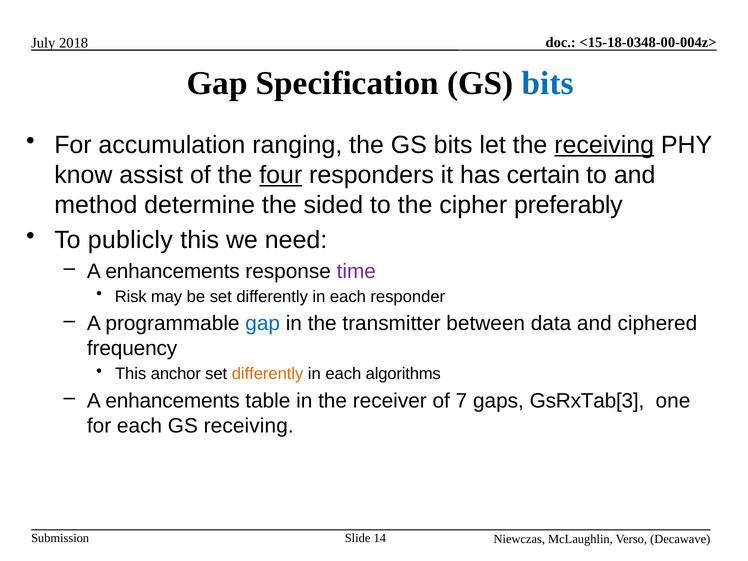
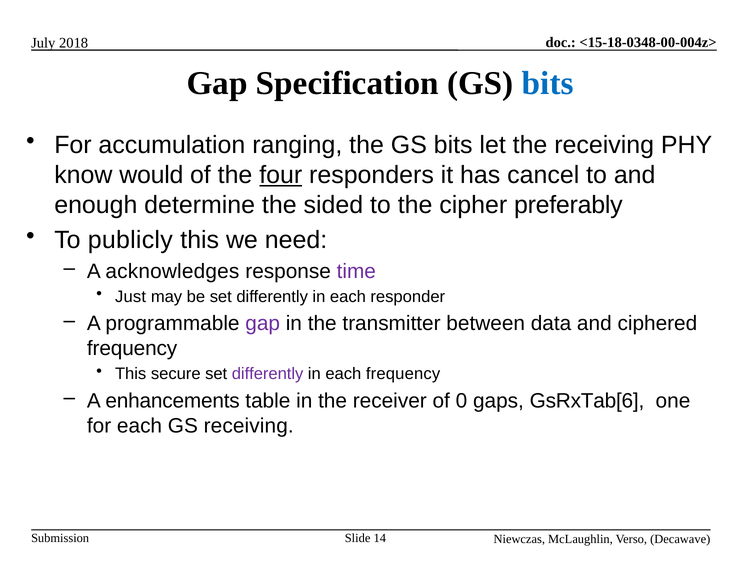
receiving underline: present -> none (604, 145)
assist: assist -> would (151, 175)
certain: certain -> cancel (543, 175)
method: method -> enough (96, 205)
enhancements: enhancements -> acknowledges (172, 271)
Risk: Risk -> Just (131, 297)
gap colour: blue -> purple (263, 324)
anchor: anchor -> secure (176, 374)
differently colour: orange -> purple (268, 374)
each algorithms: algorithms -> frequency (403, 374)
7: 7 -> 0 (461, 401)
GsRxTab[3: GsRxTab[3 -> GsRxTab[6 (587, 401)
